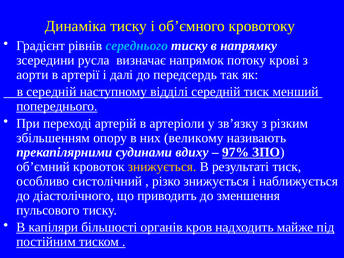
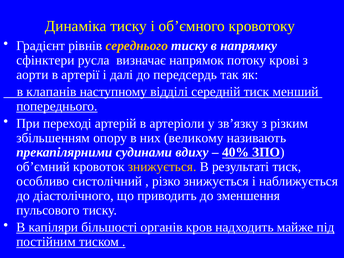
середнього colour: light blue -> yellow (137, 46)
зсередини: зсередини -> сфінктери (45, 60)
в середній: середній -> клапанів (51, 92)
97%: 97% -> 40% (236, 152)
